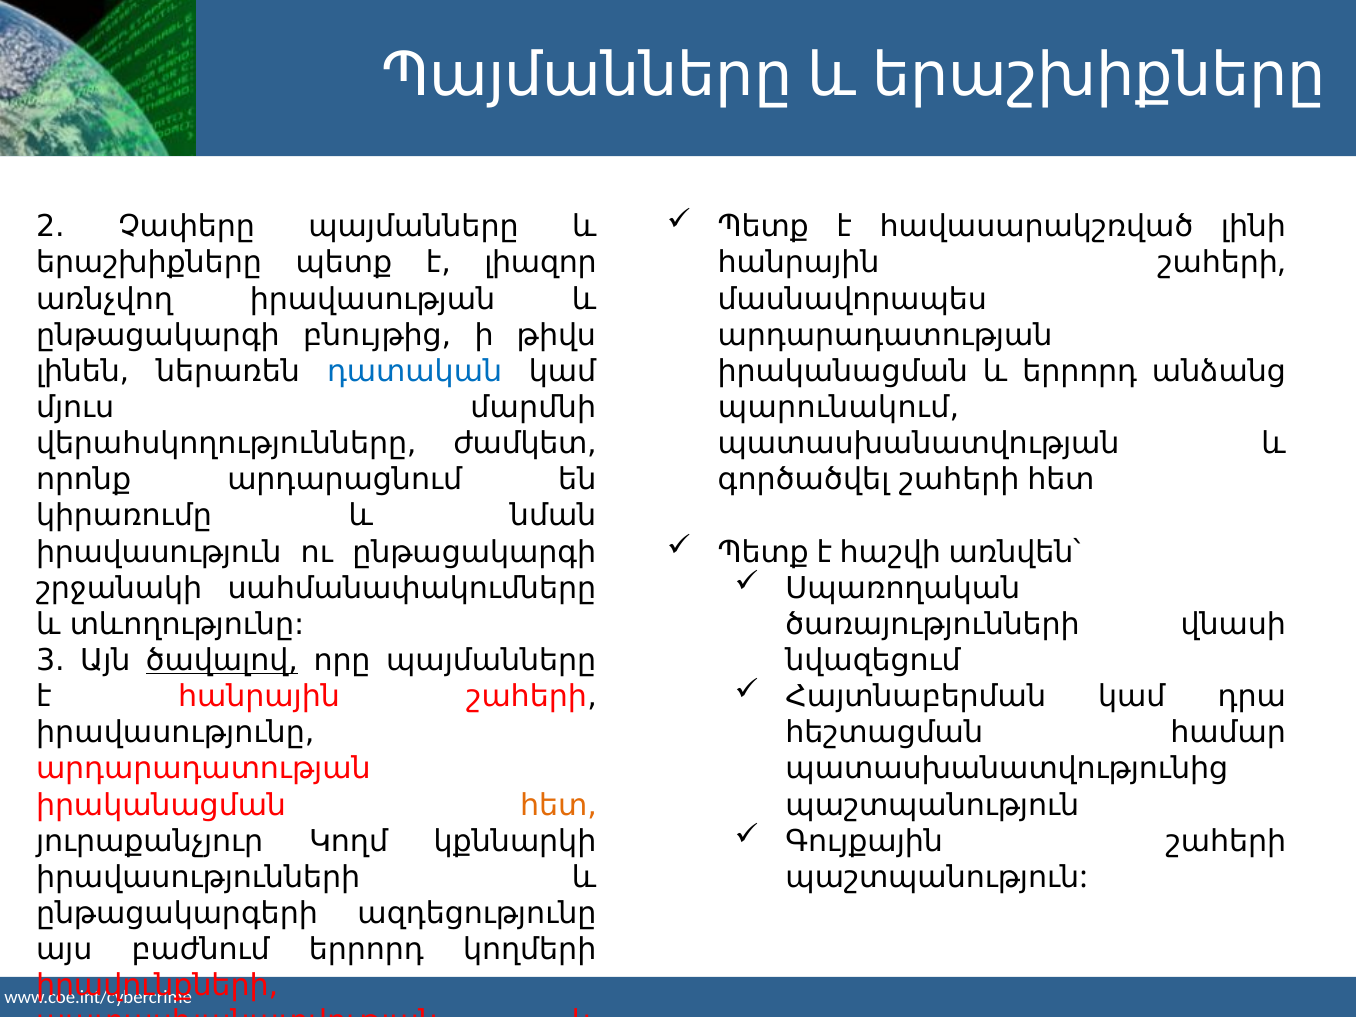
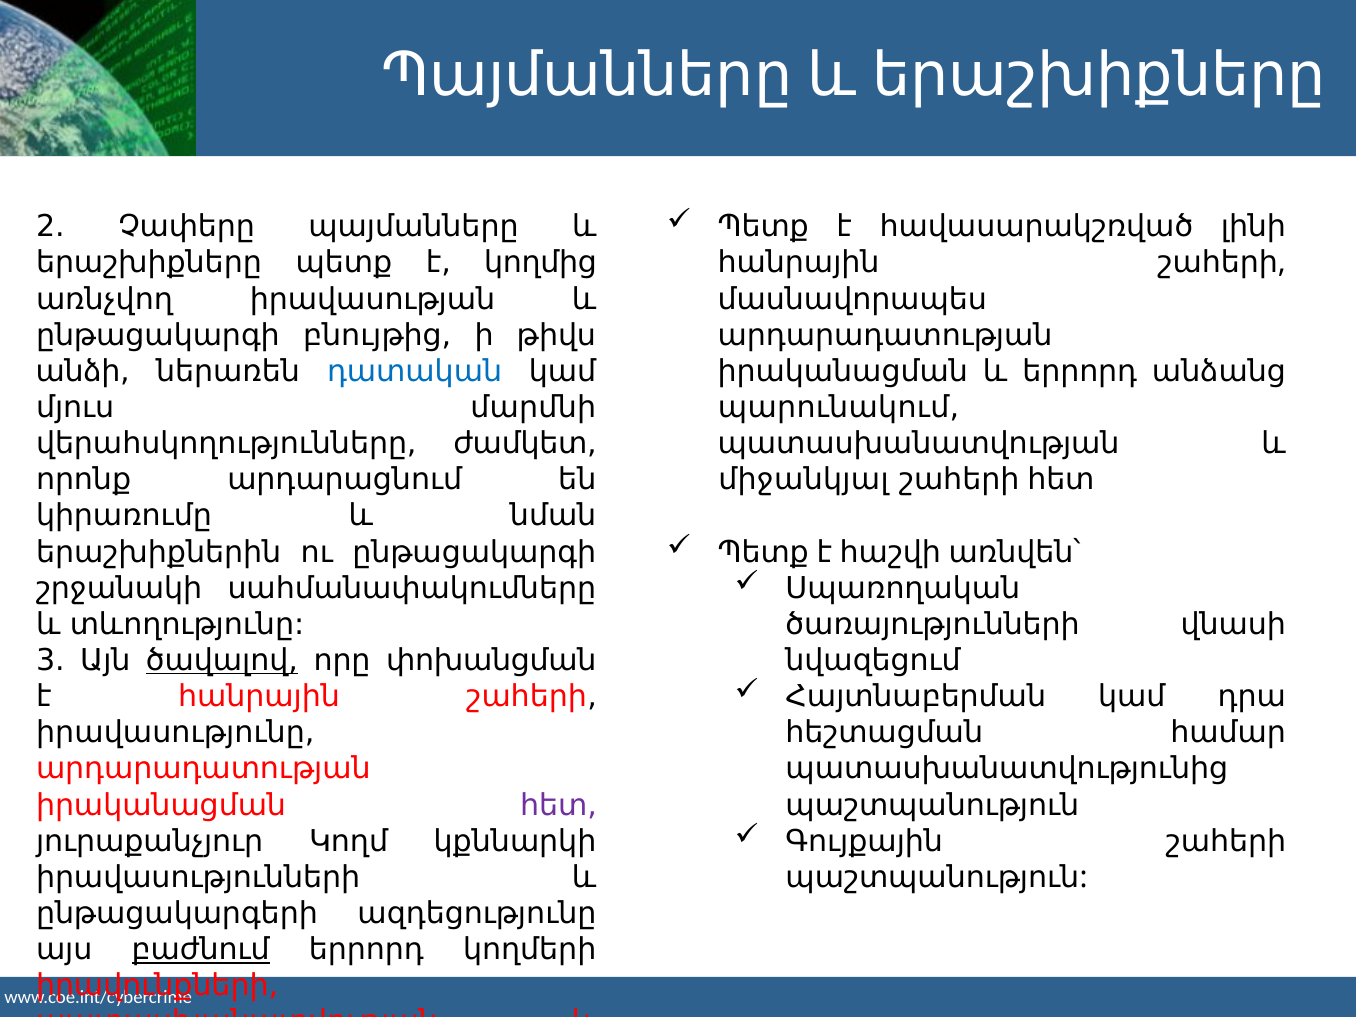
լիազոր: լիազոր -> կողմից (540, 263)
լինեն: լինեն -> անձի (83, 371)
գործածվել: գործածվել -> միջանկյալ (803, 480)
իրավասություն: իրավասություն -> երաշխիքներին (159, 552)
որը պայմանները: պայմանները -> փոխանցման (491, 661)
հետ colour: orange -> purple (559, 805)
բաժնում underline: none -> present (201, 950)
